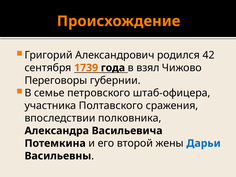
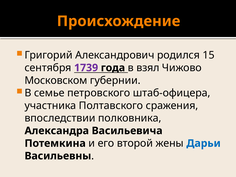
42: 42 -> 15 (209, 55)
1739 colour: orange -> purple (86, 68)
Переговоры: Переговоры -> Московском (56, 80)
